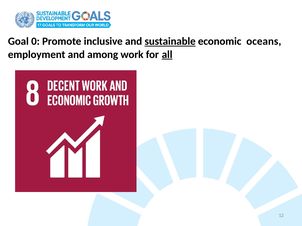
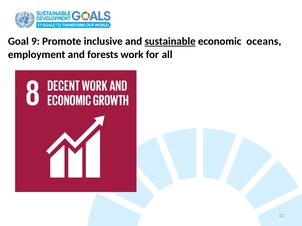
0: 0 -> 9 (35, 41)
among: among -> forests (103, 55)
all underline: present -> none (167, 55)
